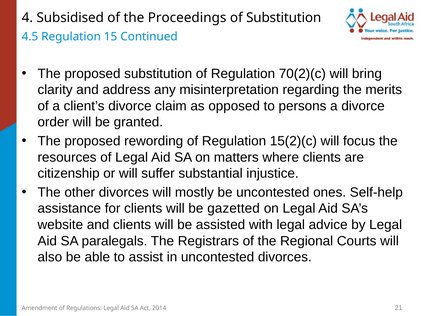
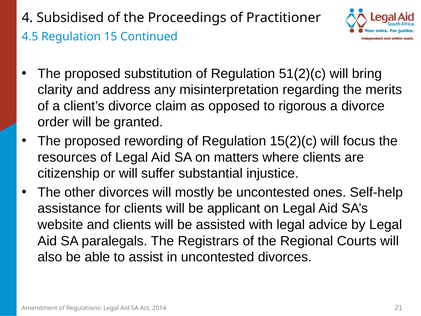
of Substitution: Substitution -> Practitioner (284, 18)
70(2)(c: 70(2)(c -> 51(2)(c (302, 74)
persons: persons -> rigorous (303, 106)
gazetted: gazetted -> applicant (234, 208)
